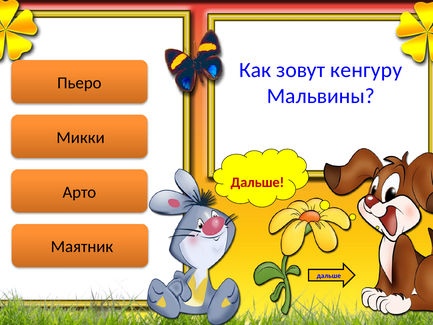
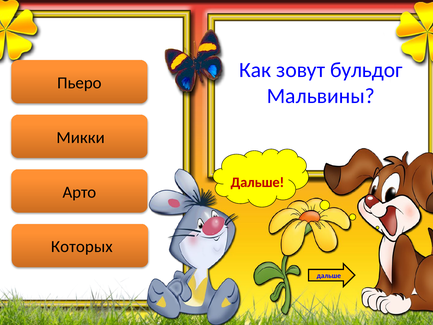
кенгуру: кенгуру -> бульдог (366, 70)
Маятник: Маятник -> Которых (82, 247)
